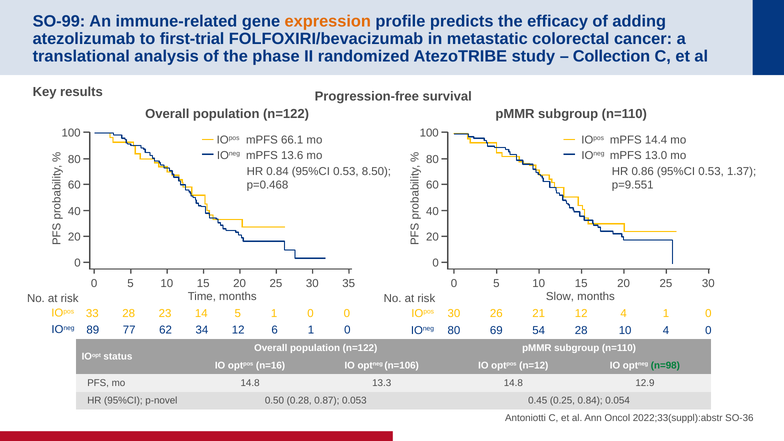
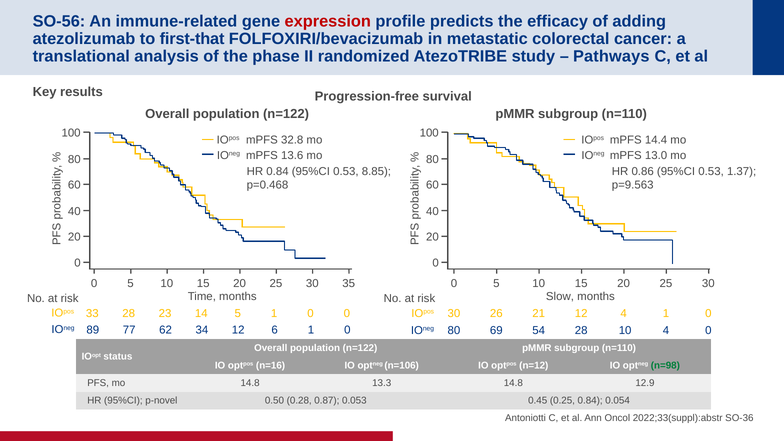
SO-99: SO-99 -> SO-56 (59, 21)
expression colour: orange -> red (328, 21)
first-trial: first-trial -> first-that (192, 39)
Collection: Collection -> Pathways (611, 57)
66.1: 66.1 -> 32.8 (292, 140)
8.50: 8.50 -> 8.85 (376, 171)
p=9.551: p=9.551 -> p=9.563 (633, 185)
